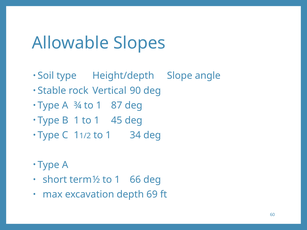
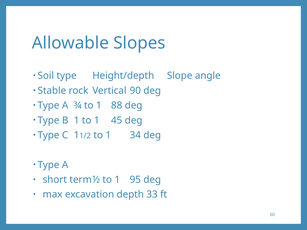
87: 87 -> 88 (117, 106)
66: 66 -> 95 (135, 180)
69: 69 -> 33 (152, 195)
